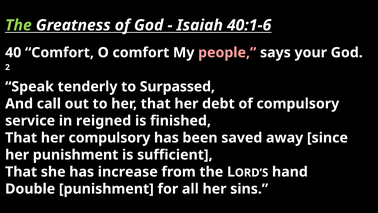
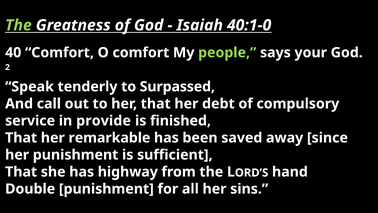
40:1-6: 40:1-6 -> 40:1-0 (249, 25)
people colour: pink -> light green (227, 53)
reigned: reigned -> provide (104, 121)
her compulsory: compulsory -> remarkable (109, 138)
increase: increase -> highway (128, 172)
